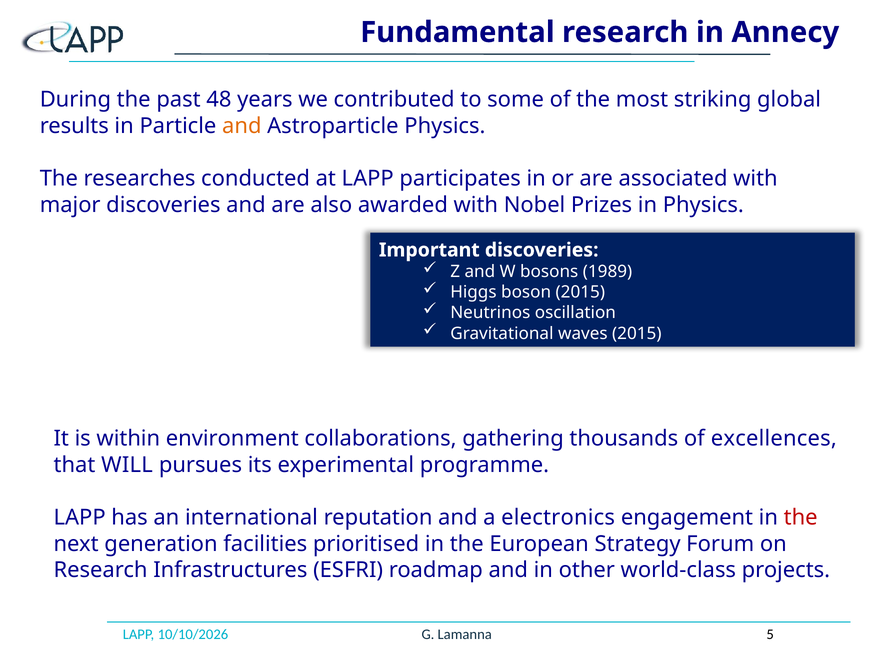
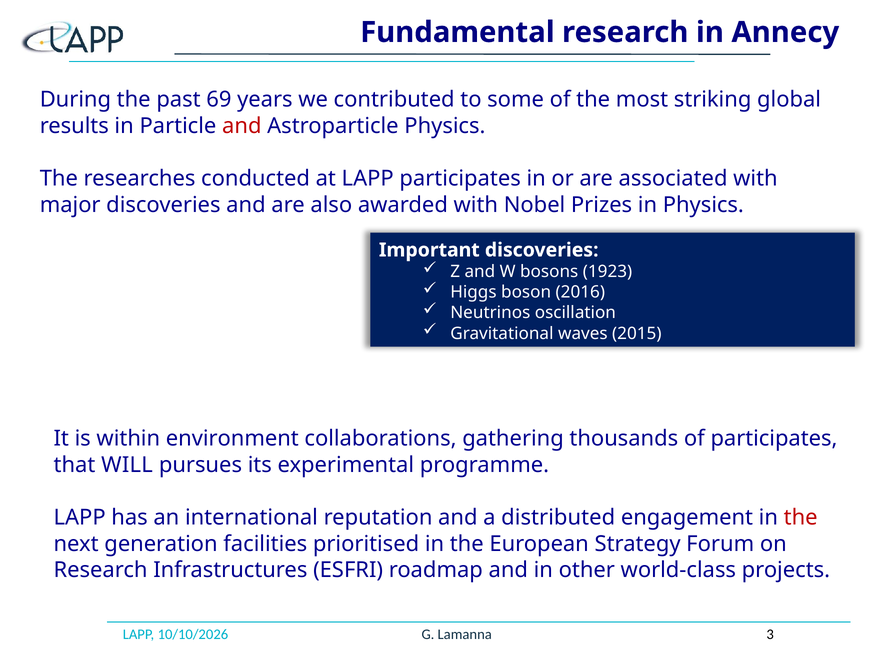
48: 48 -> 69 (219, 99)
and colour: orange -> red (242, 126)
1989: 1989 -> 1923 (607, 272)
boson 2015: 2015 -> 2016 (580, 292)
of excellences: excellences -> participates (774, 439)
electronics: electronics -> distributed (558, 518)
5: 5 -> 3 (770, 635)
